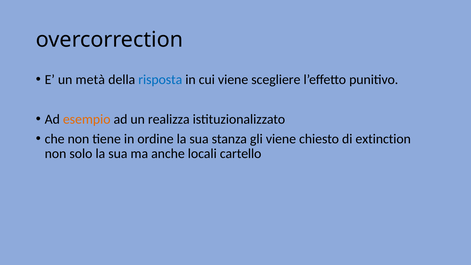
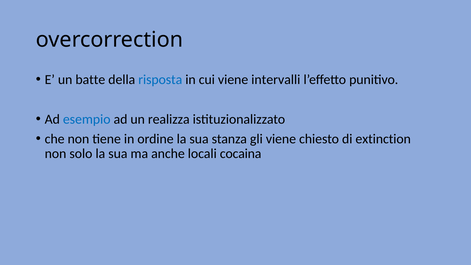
metà: metà -> batte (90, 80)
scegliere: scegliere -> intervalli (276, 80)
esempio colour: orange -> blue (87, 119)
cartello: cartello -> cocaina (241, 154)
